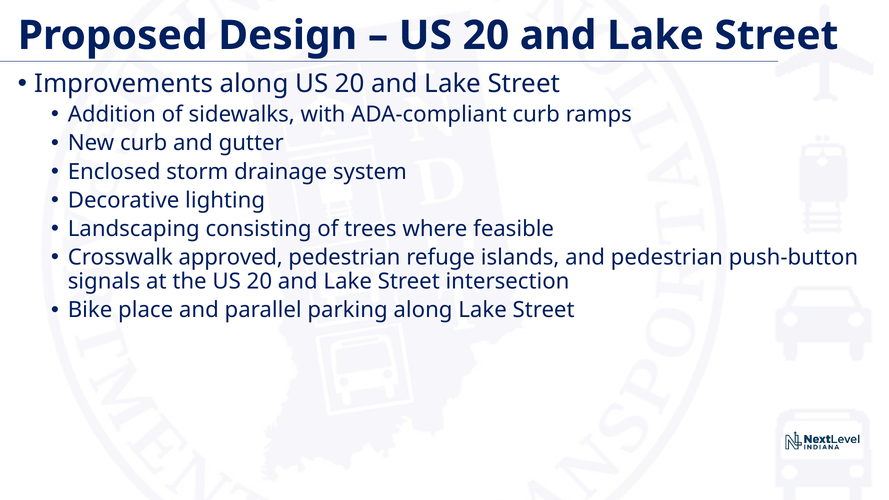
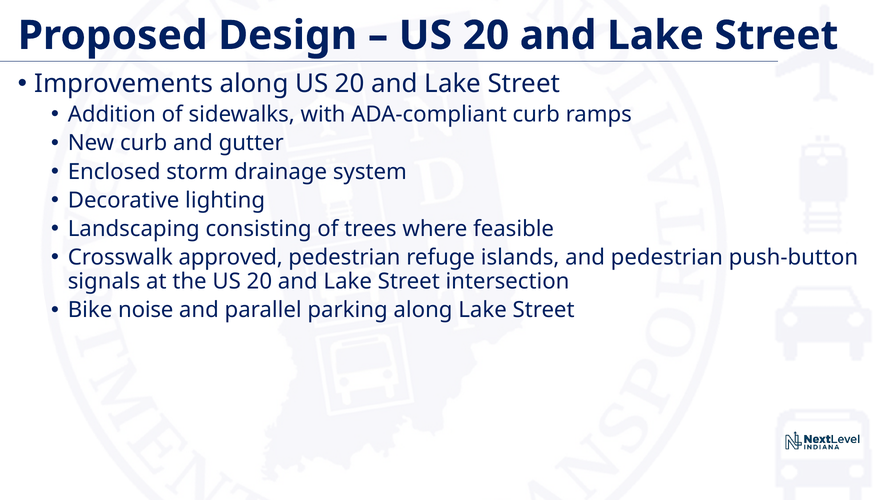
place: place -> noise (146, 310)
